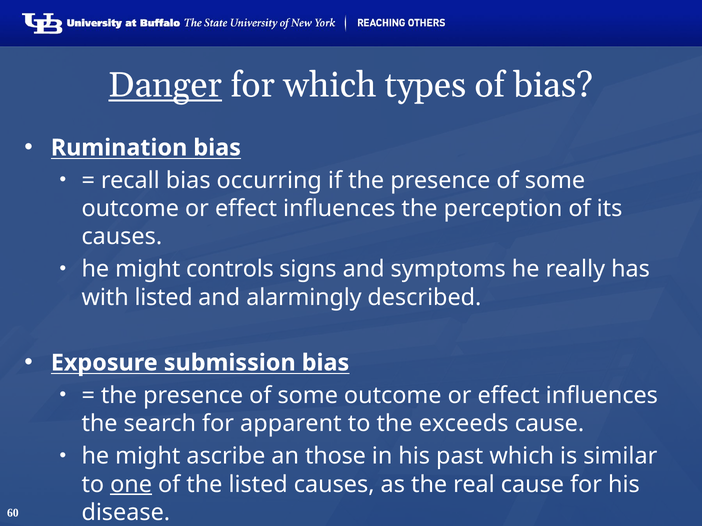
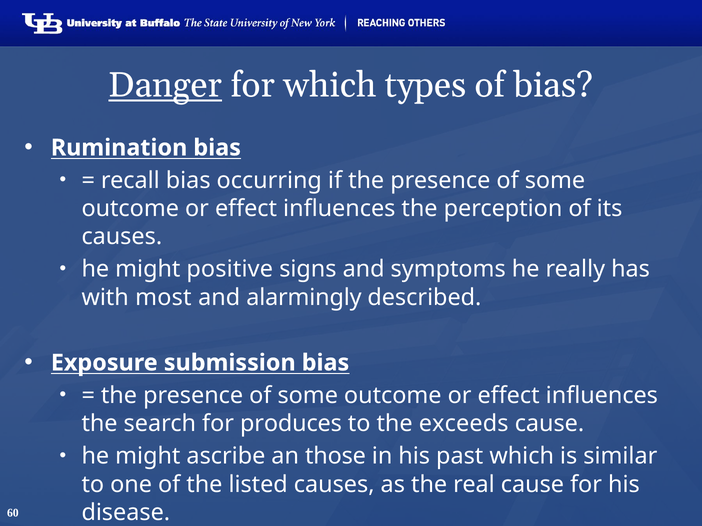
controls: controls -> positive (230, 270)
with listed: listed -> most (163, 298)
apparent: apparent -> produces (291, 424)
one underline: present -> none (131, 485)
